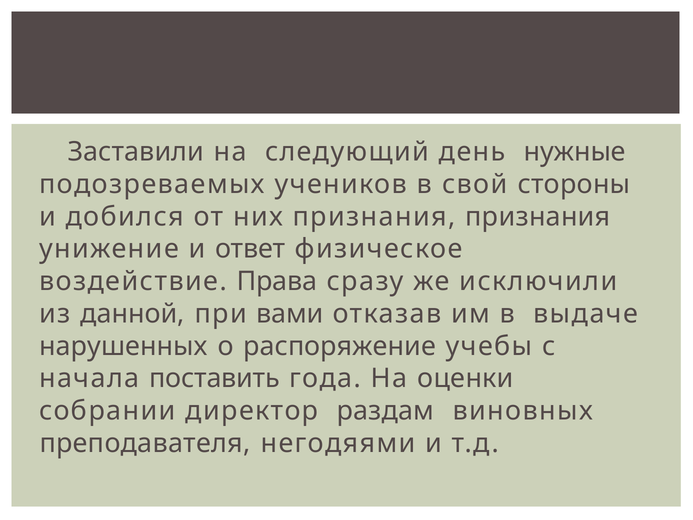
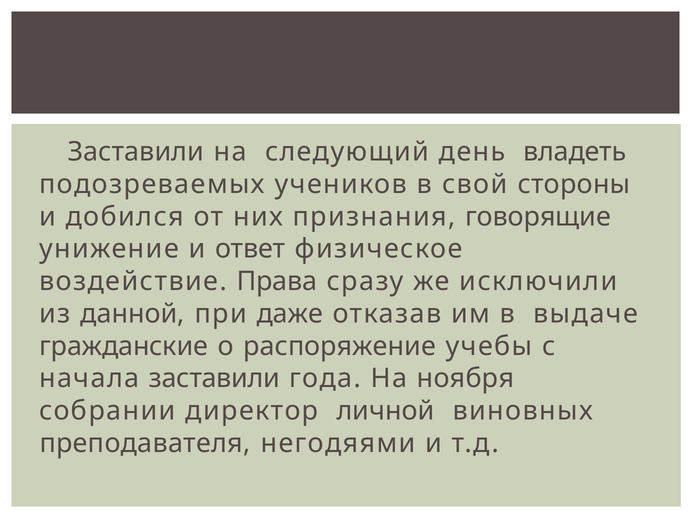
нужные: нужные -> владеть (575, 152)
признания признания: признания -> говорящие (538, 217)
вами: вами -> даже (290, 314)
нарушенных: нарушенных -> гражданские (124, 346)
начала поставить: поставить -> заставили (215, 378)
оценки: оценки -> ноября (466, 378)
раздам: раздам -> личной (385, 411)
